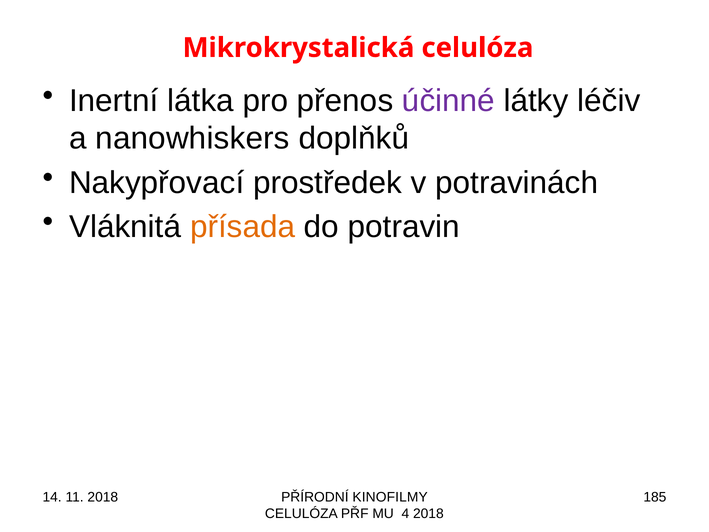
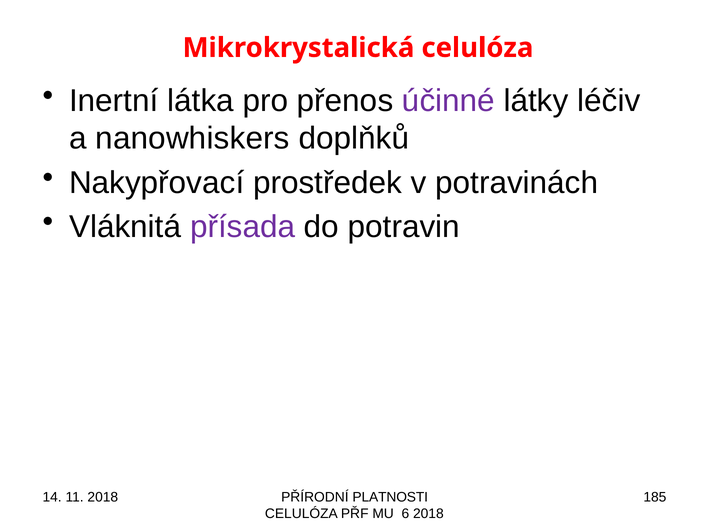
přísada colour: orange -> purple (243, 227)
KINOFILMY: KINOFILMY -> PLATNOSTI (390, 497)
4: 4 -> 6 (405, 514)
